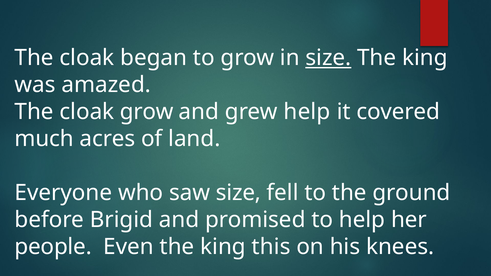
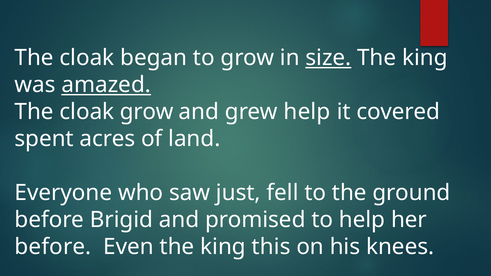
amazed underline: none -> present (106, 85)
much: much -> spent (44, 139)
saw size: size -> just (238, 193)
people: people -> before (53, 247)
